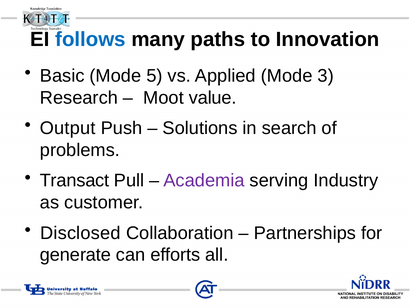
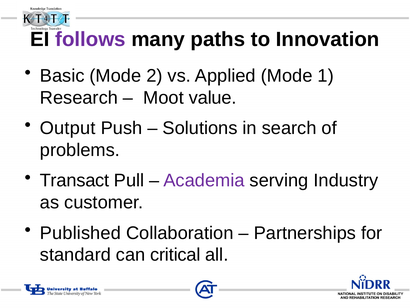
follows colour: blue -> purple (90, 39)
5: 5 -> 2 (154, 76)
3: 3 -> 1 (326, 76)
Disclosed: Disclosed -> Published (80, 233)
generate: generate -> standard (75, 254)
efforts: efforts -> critical (175, 254)
